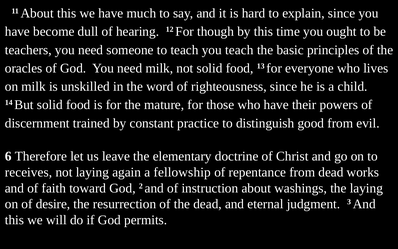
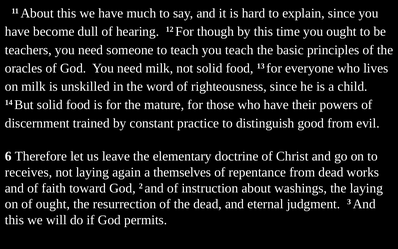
fellowship: fellowship -> themselves (182, 172)
of desire: desire -> ought (53, 204)
